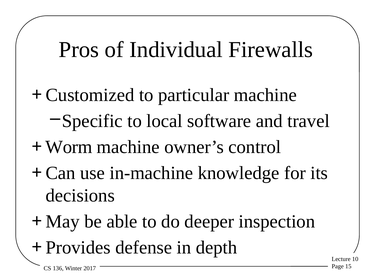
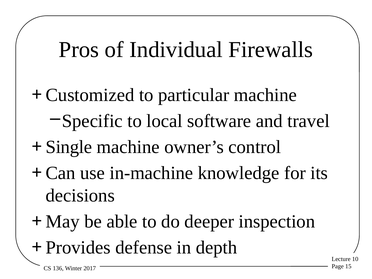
Worm: Worm -> Single (69, 147)
